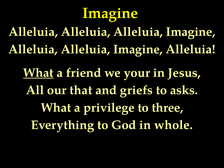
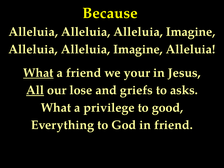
Imagine: Imagine -> Because (110, 13)
All underline: none -> present (35, 90)
that: that -> lose (81, 90)
three: three -> good (168, 108)
in whole: whole -> friend (174, 125)
